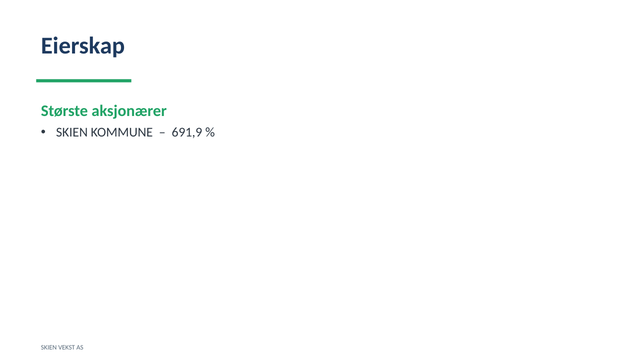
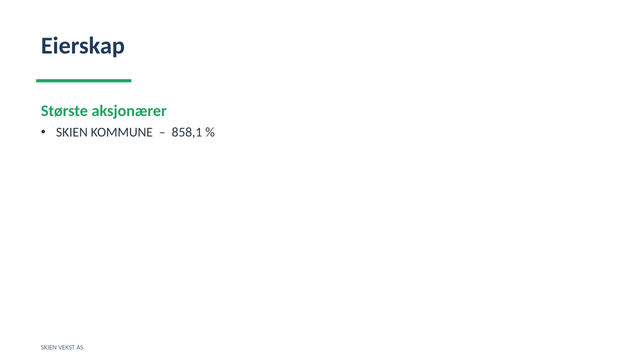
691,9: 691,9 -> 858,1 (187, 132)
